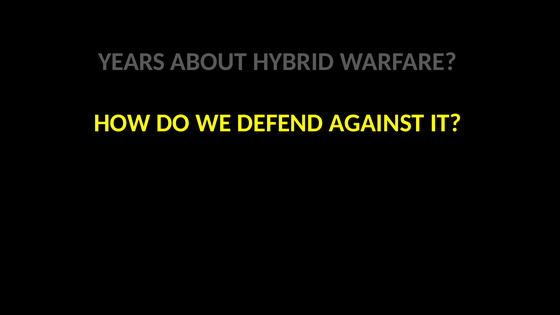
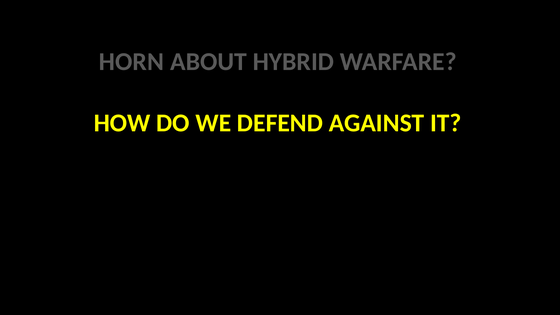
YEARS: YEARS -> HORN (131, 62)
